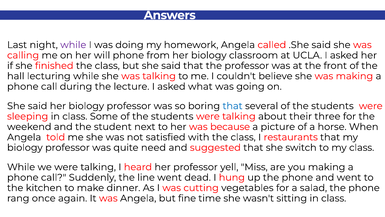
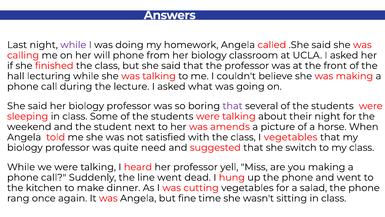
that colour: blue -> purple (233, 106)
their three: three -> night (327, 116)
because: because -> amends (230, 127)
I restaurants: restaurants -> vegetables (291, 137)
